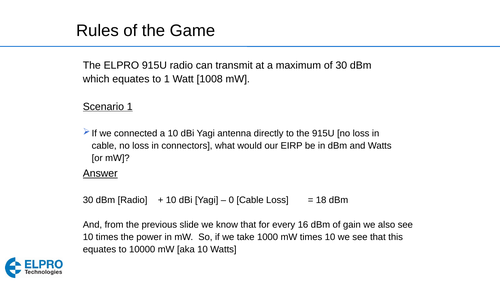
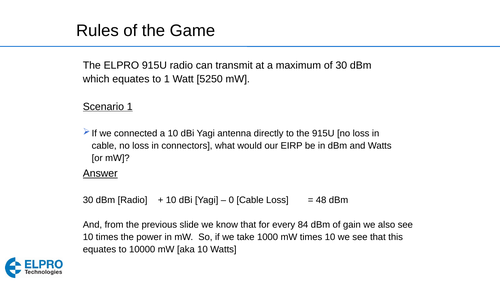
1008: 1008 -> 5250 (210, 79)
18: 18 -> 48 (321, 200)
16: 16 -> 84 (303, 225)
